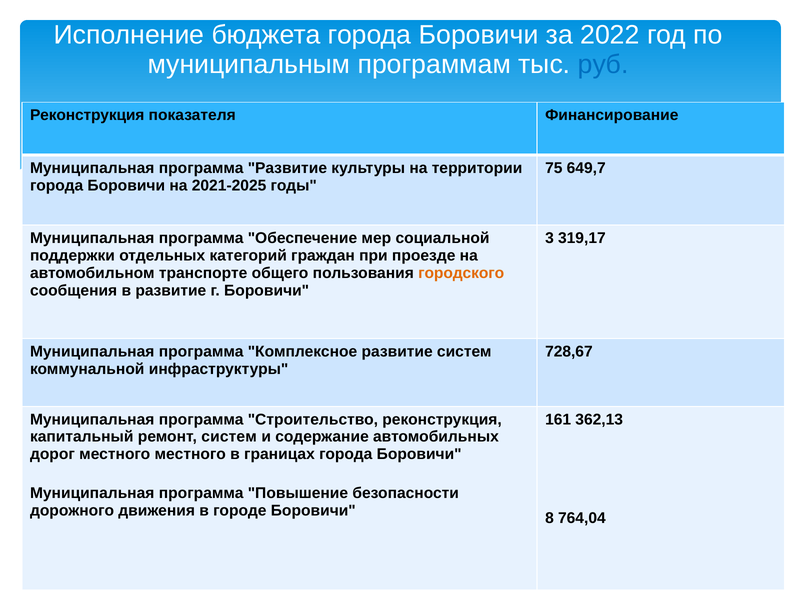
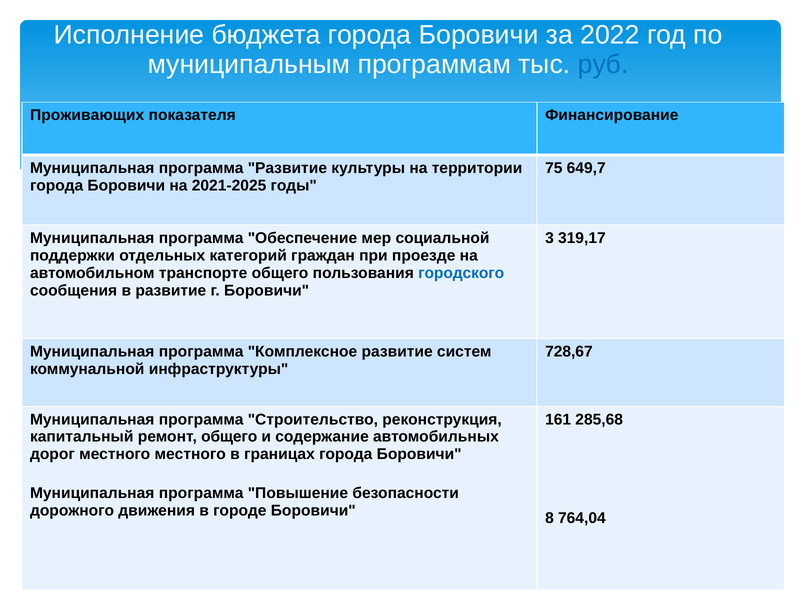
Реконструкция: Реконструкция -> Проживающих (87, 115)
городского colour: orange -> blue (461, 273)
362,13: 362,13 -> 285,68 (599, 419)
ремонт систем: систем -> общего (229, 437)
